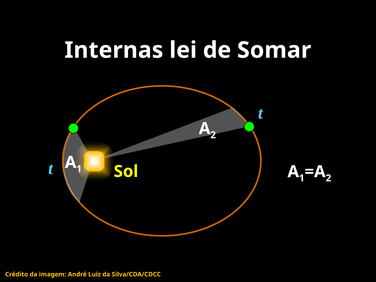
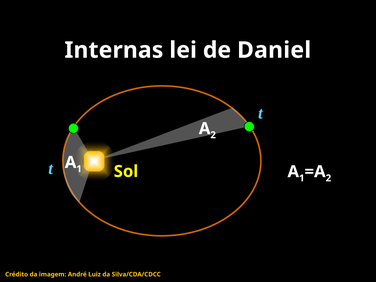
Somar: Somar -> Daniel (274, 50)
